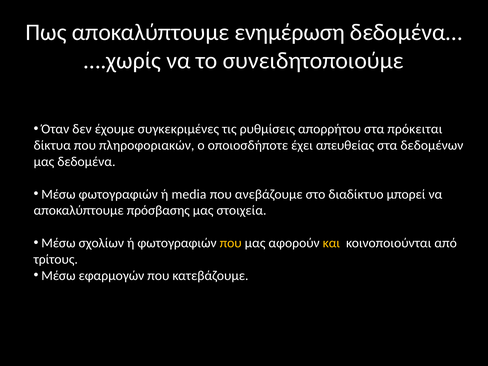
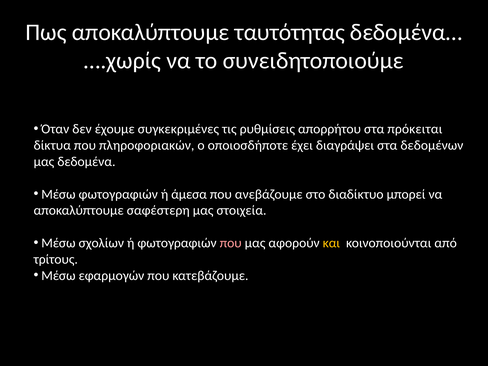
ενημέρωση: ενημέρωση -> ταυτότητας (290, 32)
απευθείας: απευθείας -> διαγράψει (345, 145)
media: media -> άμεσα (189, 194)
πρόσβασης: πρόσβασης -> σαφέστερη (158, 211)
που colour: yellow -> pink (231, 243)
